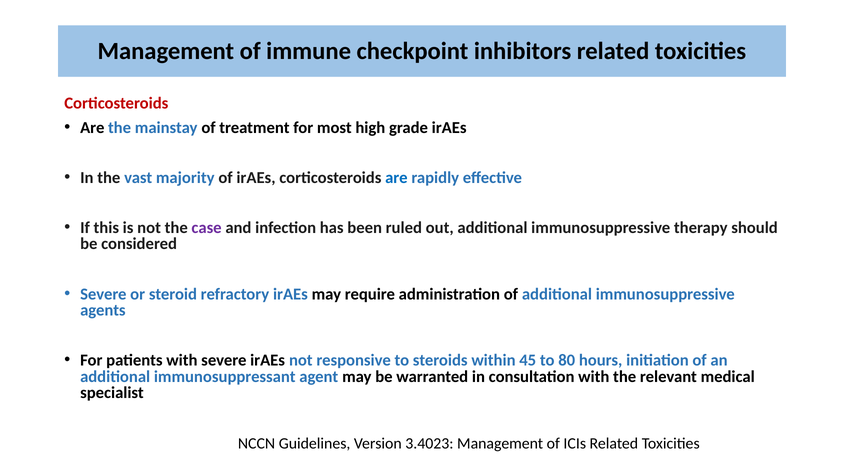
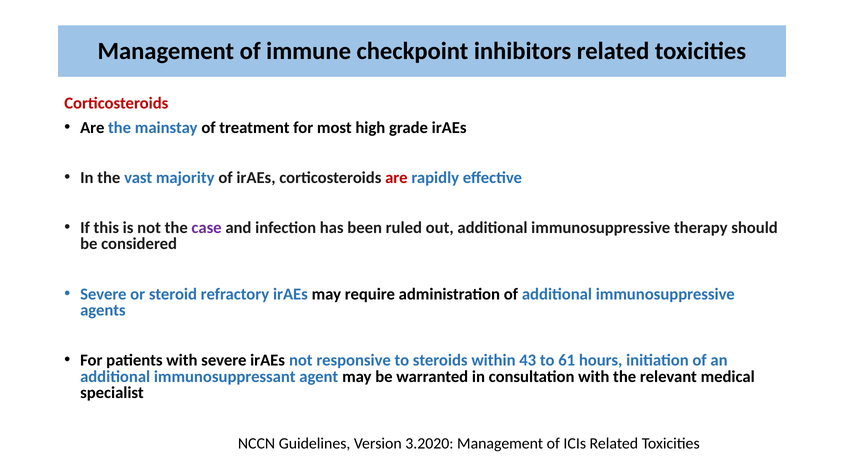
are colour: blue -> red (396, 178)
45: 45 -> 43 (528, 360)
80: 80 -> 61 (567, 360)
3.4023: 3.4023 -> 3.2020 (429, 443)
